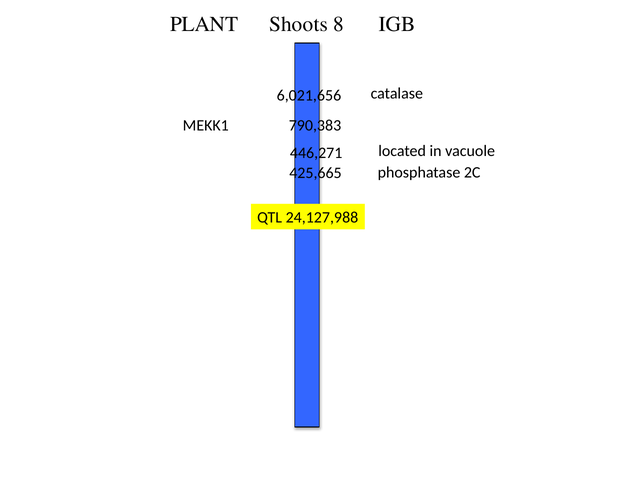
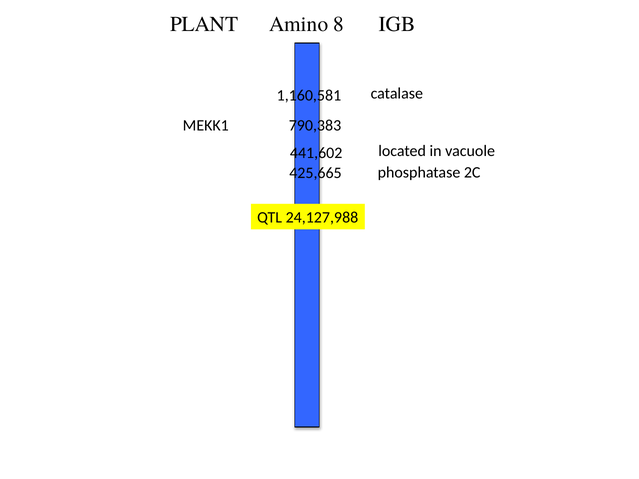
Shoots: Shoots -> Amino (299, 24)
6,021,656: 6,021,656 -> 1,160,581 (309, 95)
446,271: 446,271 -> 441,602 (316, 153)
